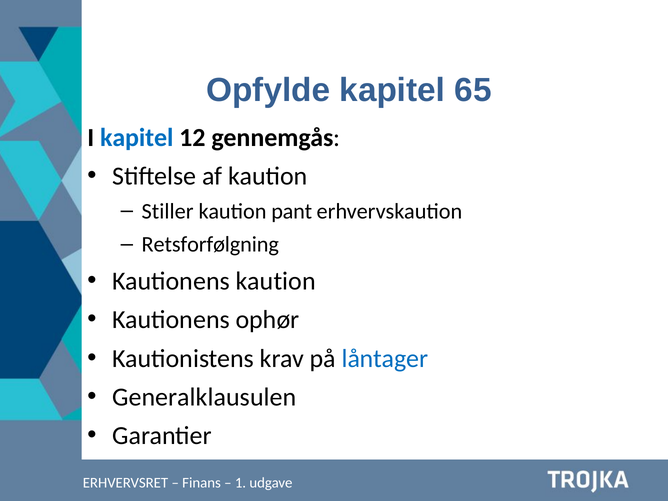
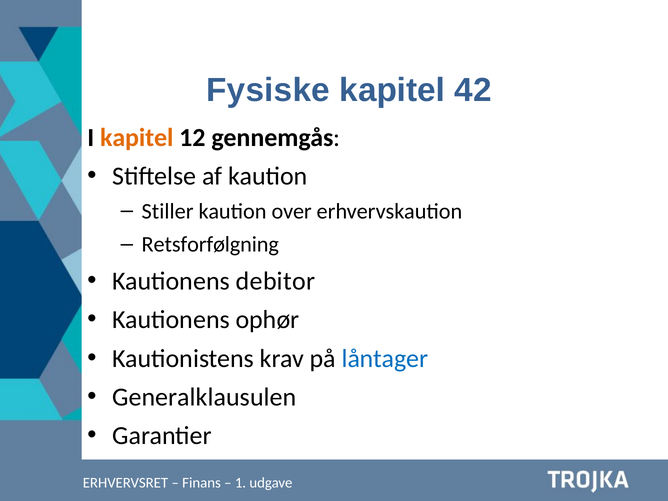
Opfylde: Opfylde -> Fysiske (268, 90)
65: 65 -> 42 (473, 90)
kapitel colour: blue -> orange (137, 138)
pant: pant -> over (292, 211)
Kautionens kaution: kaution -> debitor (276, 281)
